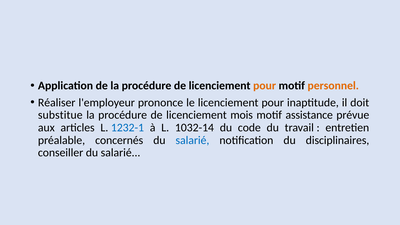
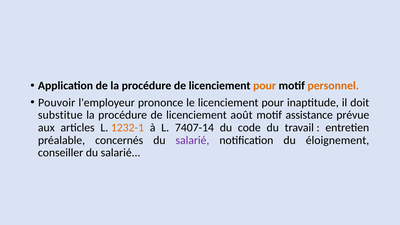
Réaliser: Réaliser -> Pouvoir (57, 102)
mois: mois -> août (242, 115)
1232-1 colour: blue -> orange (127, 128)
1032-14: 1032-14 -> 7407-14 (194, 128)
salarié colour: blue -> purple (192, 140)
disciplinaires: disciplinaires -> éloignement (337, 140)
